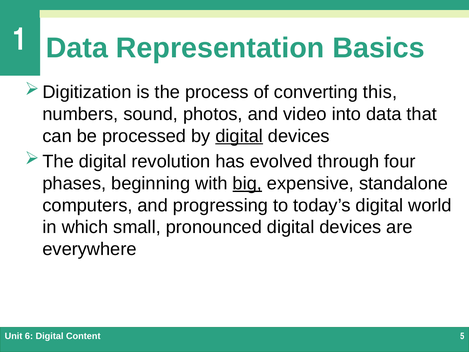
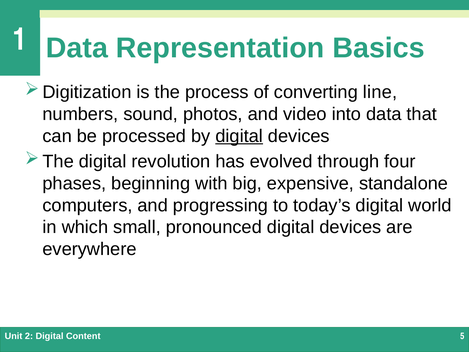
this: this -> line (380, 92)
big underline: present -> none (247, 183)
6: 6 -> 2 (29, 336)
